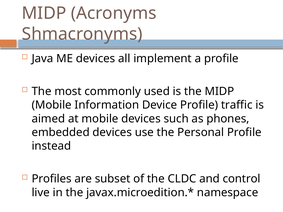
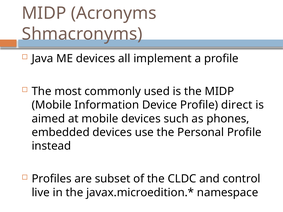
traffic: traffic -> direct (237, 105)
